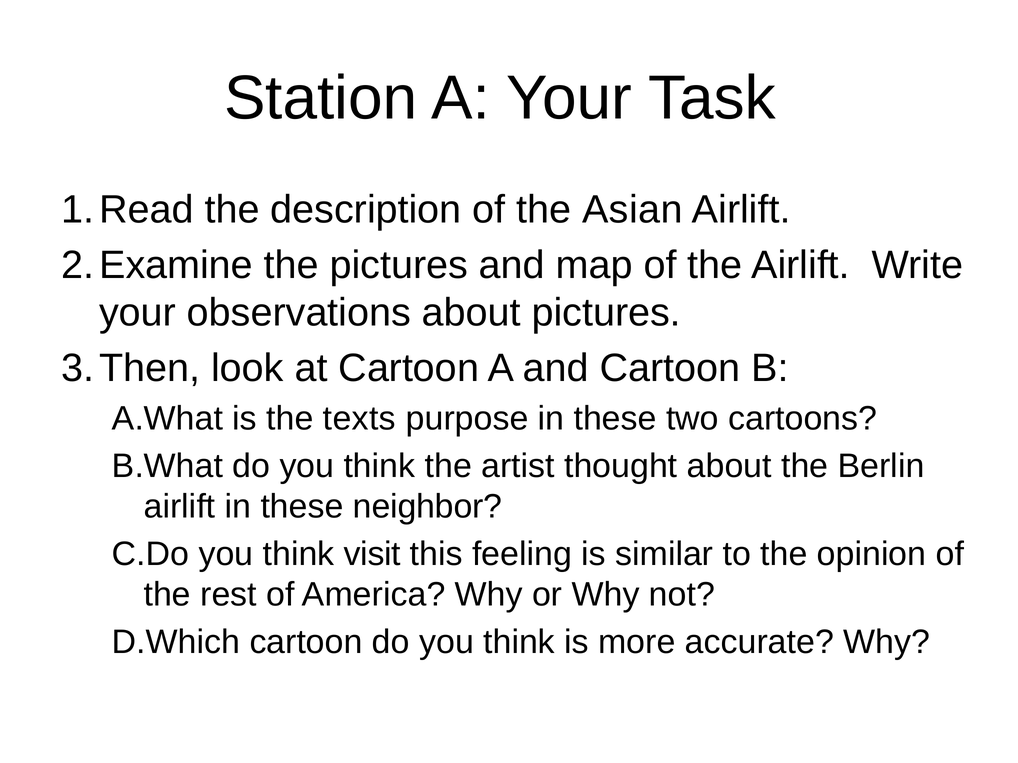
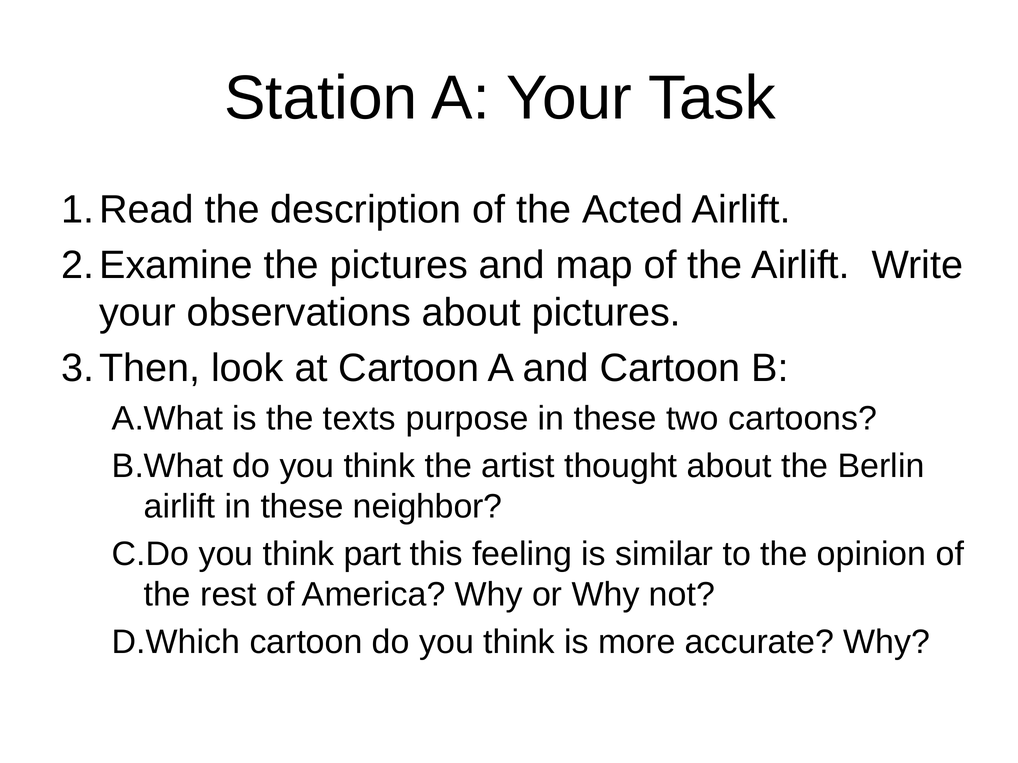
Asian: Asian -> Acted (633, 210)
visit: visit -> part (372, 554)
